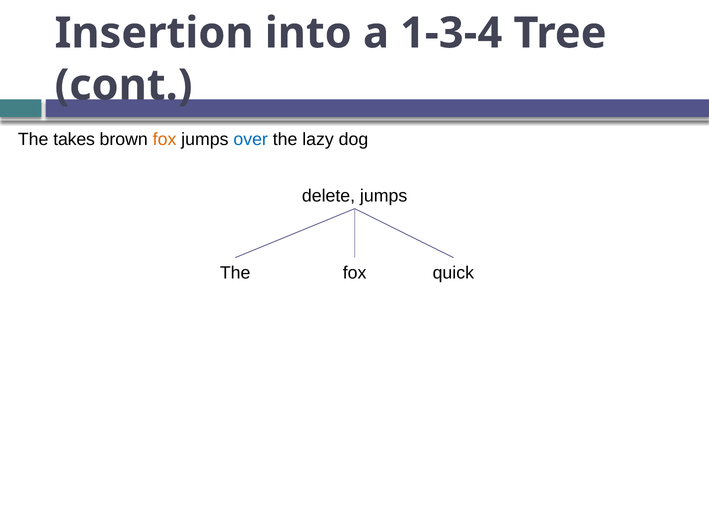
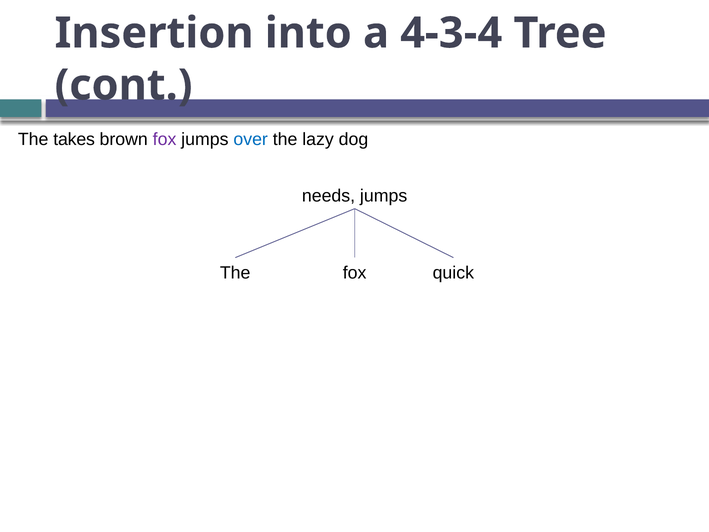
1-3-4: 1-3-4 -> 4-3-4 (451, 33)
fox colour: orange -> purple (165, 139)
delete: delete -> needs (329, 196)
